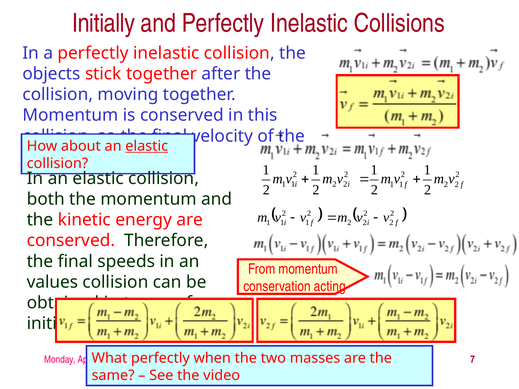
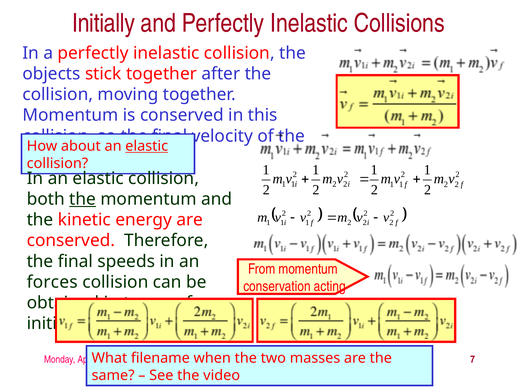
the underline: none -> present (83, 199)
values: values -> forces (52, 282)
perfectly: perfectly -> filename (160, 358)
